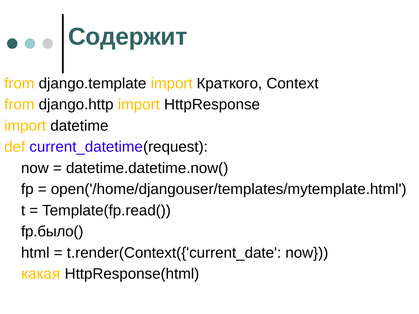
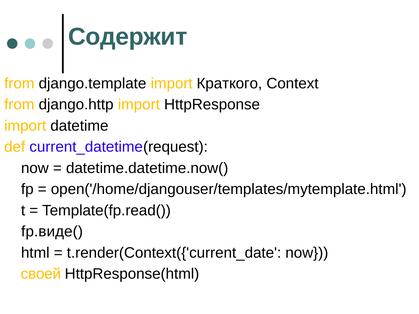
fp.было(: fp.было( -> fp.виде( (52, 232)
какая: какая -> своей (41, 274)
